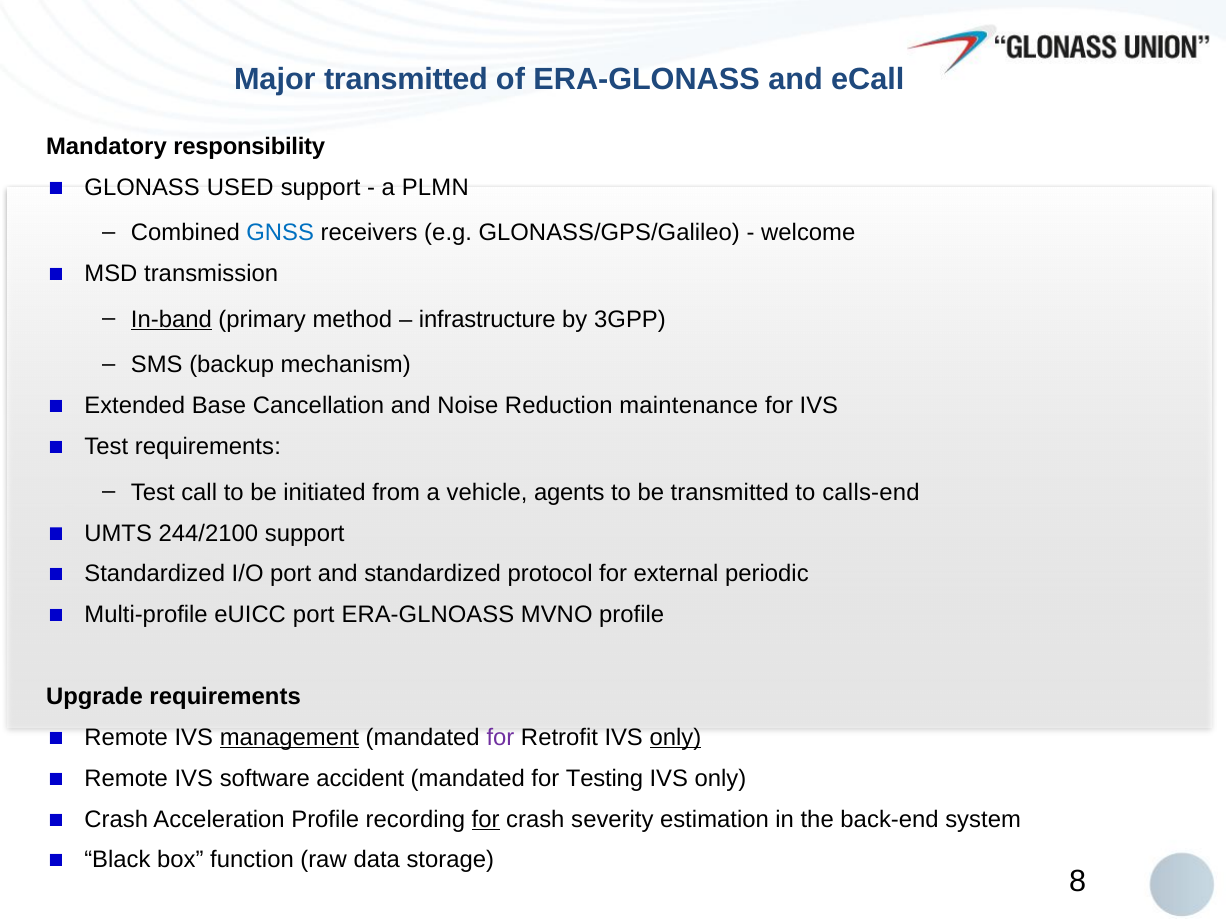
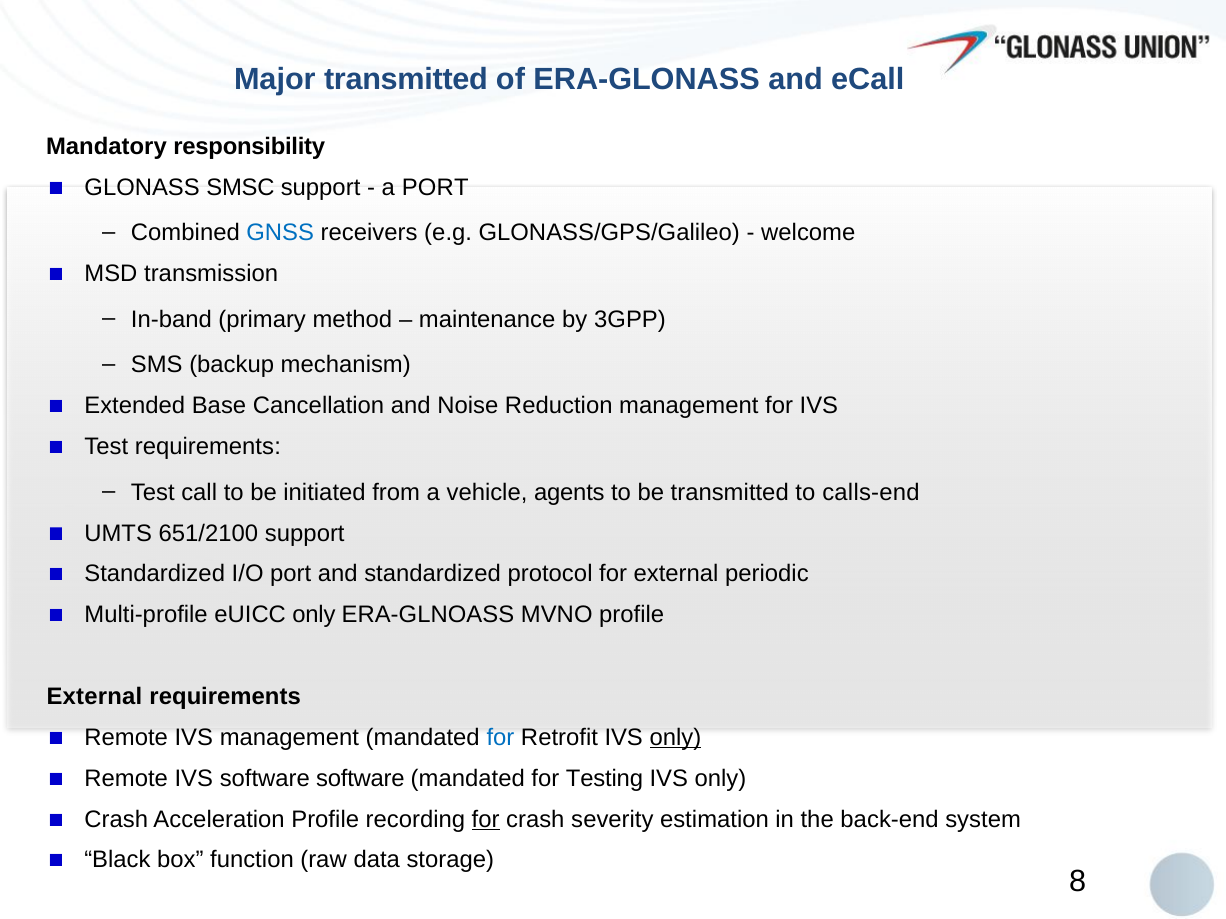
USED: USED -> SMSC (240, 187)
a PLMN: PLMN -> PORT (435, 187)
In-band underline: present -> none (171, 320)
infrastructure: infrastructure -> maintenance (487, 320)
Reduction maintenance: maintenance -> management (689, 406)
244/2100: 244/2100 -> 651/2100 (208, 534)
eUICC port: port -> only (314, 615)
Upgrade: Upgrade -> External (94, 697)
management underline: present -> none (289, 738)
for colour: purple -> blue (500, 738)
software accident: accident -> software (360, 779)
